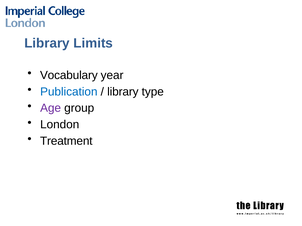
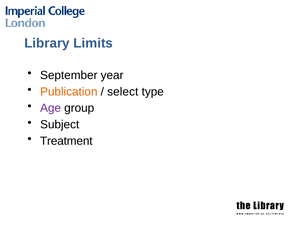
Vocabulary: Vocabulary -> September (69, 75)
Publication colour: blue -> orange (69, 92)
library: library -> select (123, 92)
London: London -> Subject (60, 125)
